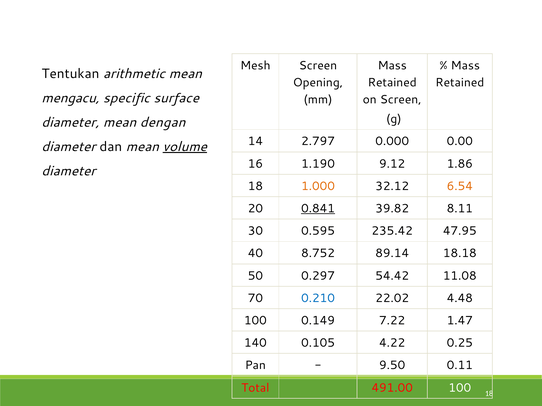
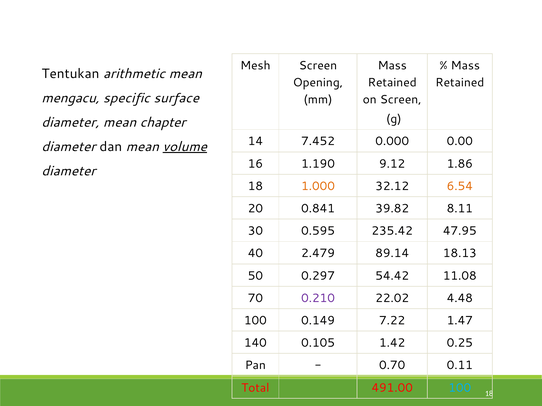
dengan: dengan -> chapter (163, 123)
2.797: 2.797 -> 7.452 (318, 141)
0.841 underline: present -> none (318, 209)
8.752: 8.752 -> 2.479 (318, 254)
18.18: 18.18 -> 18.13 (460, 254)
0.210 colour: blue -> purple (318, 298)
4.22: 4.22 -> 1.42 (392, 343)
9.50: 9.50 -> 0.70 (392, 366)
100 colour: white -> light blue (460, 388)
